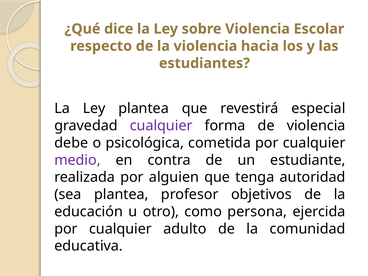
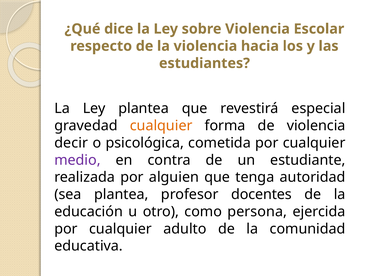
cualquier colour: purple -> orange (161, 126)
debe: debe -> decir (71, 143)
objetivos: objetivos -> docentes (261, 194)
